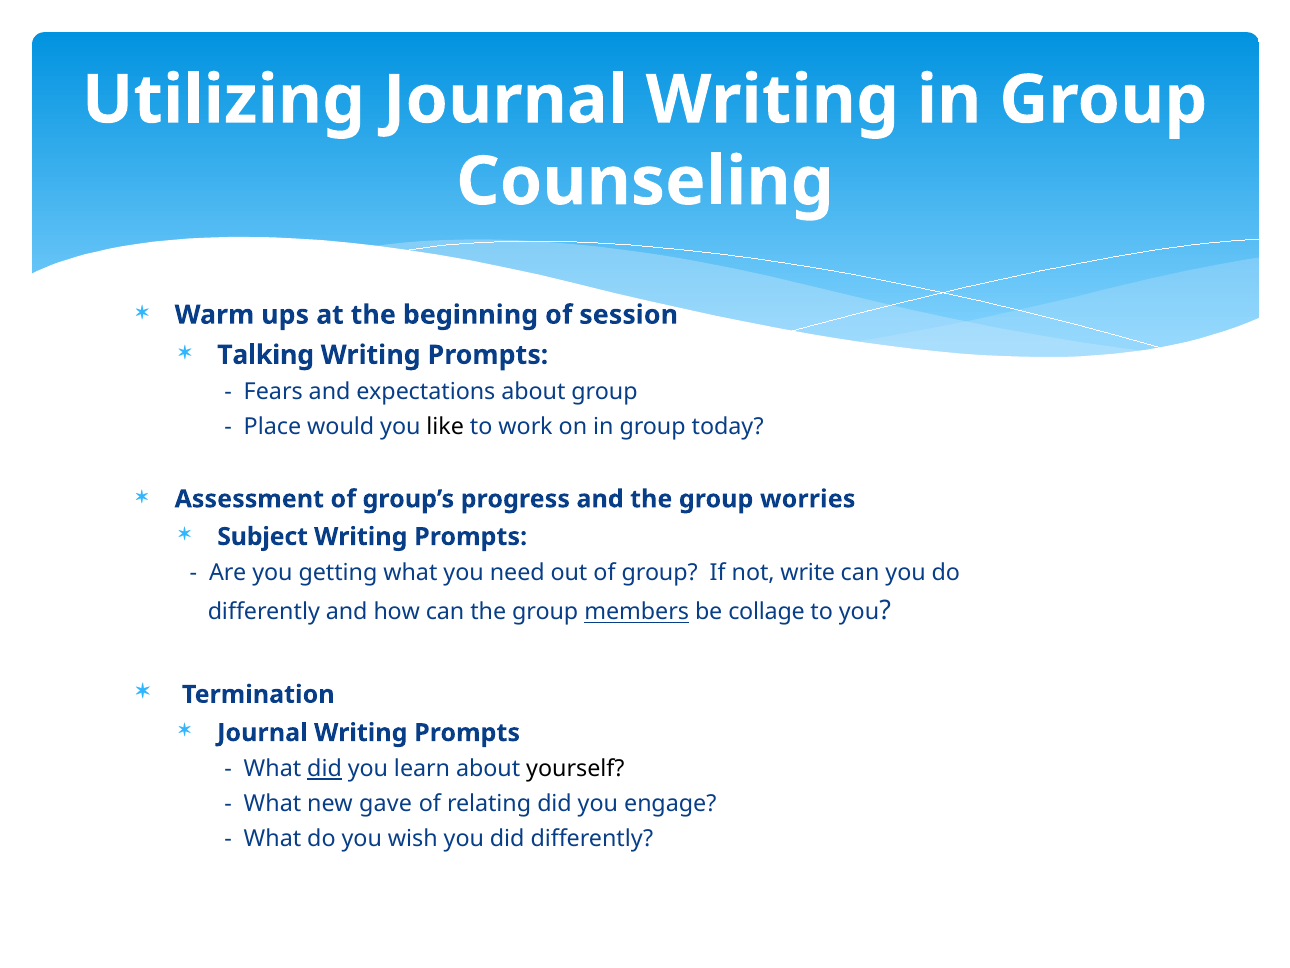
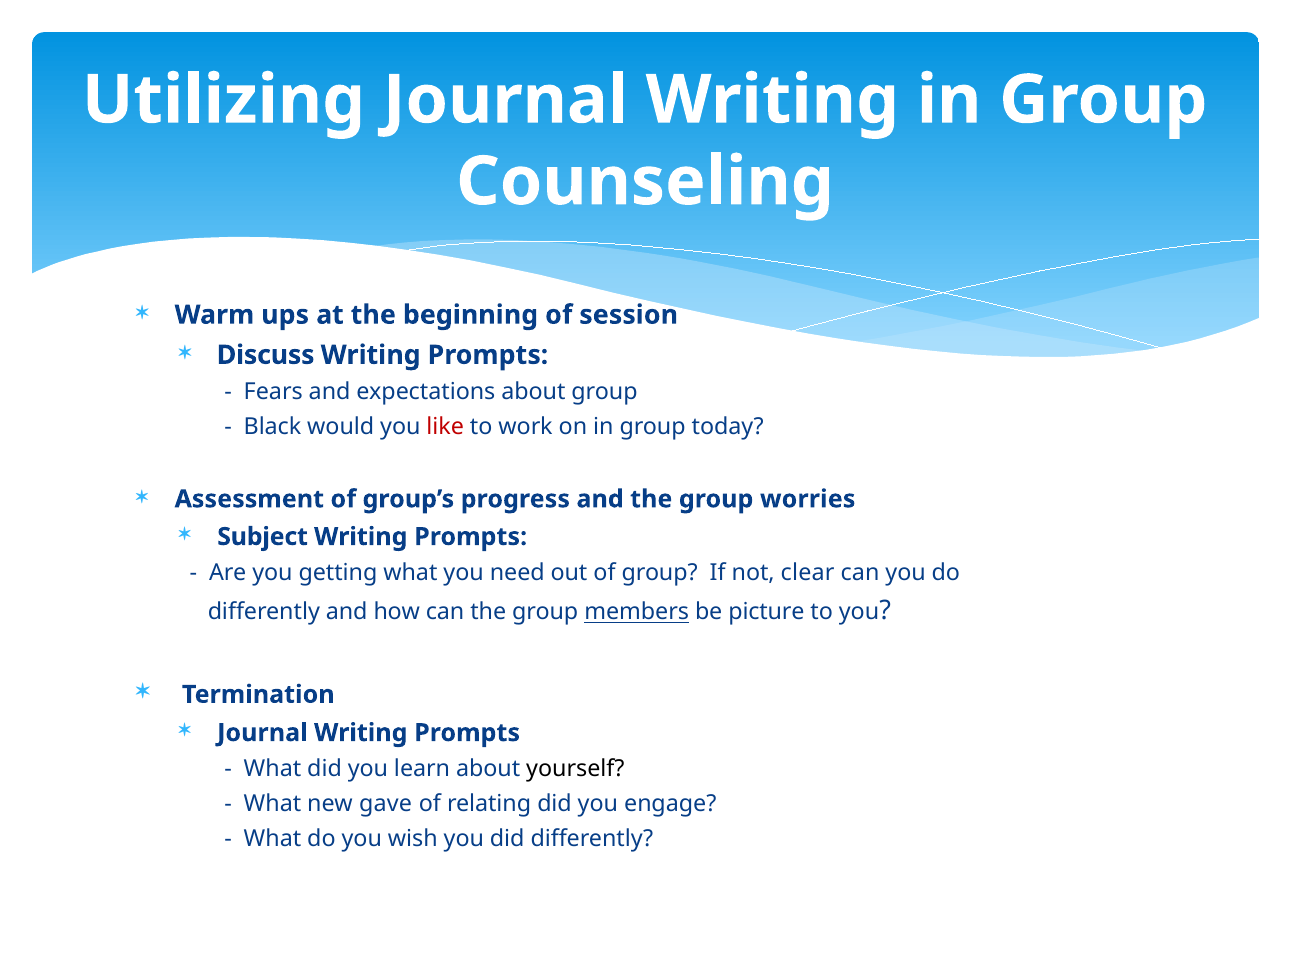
Talking: Talking -> Discuss (266, 355)
Place: Place -> Black (272, 427)
like colour: black -> red (445, 427)
write: write -> clear (808, 573)
collage: collage -> picture (766, 612)
did underline: present -> none (325, 769)
